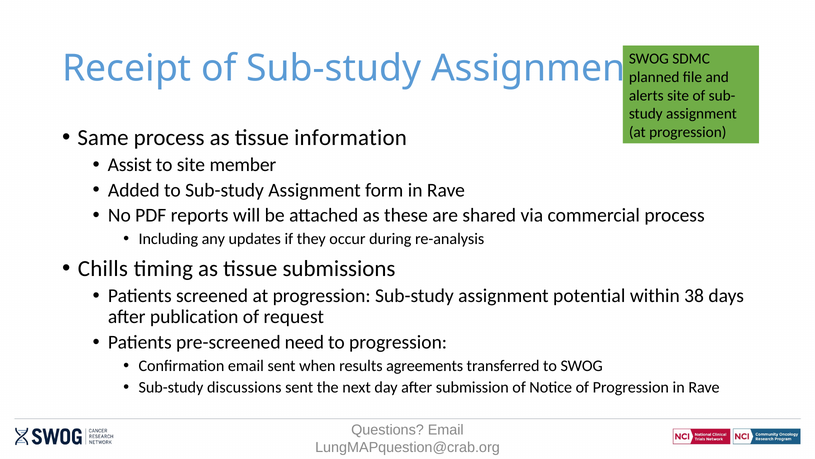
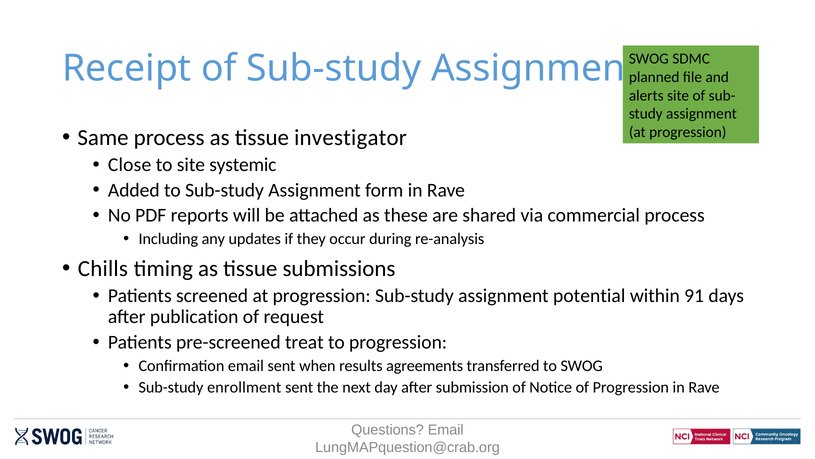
information: information -> investigator (350, 137)
Assist: Assist -> Close (130, 165)
member: member -> systemic (243, 165)
38: 38 -> 91 (694, 295)
need: need -> treat (304, 342)
discussions: discussions -> enrollment (244, 387)
